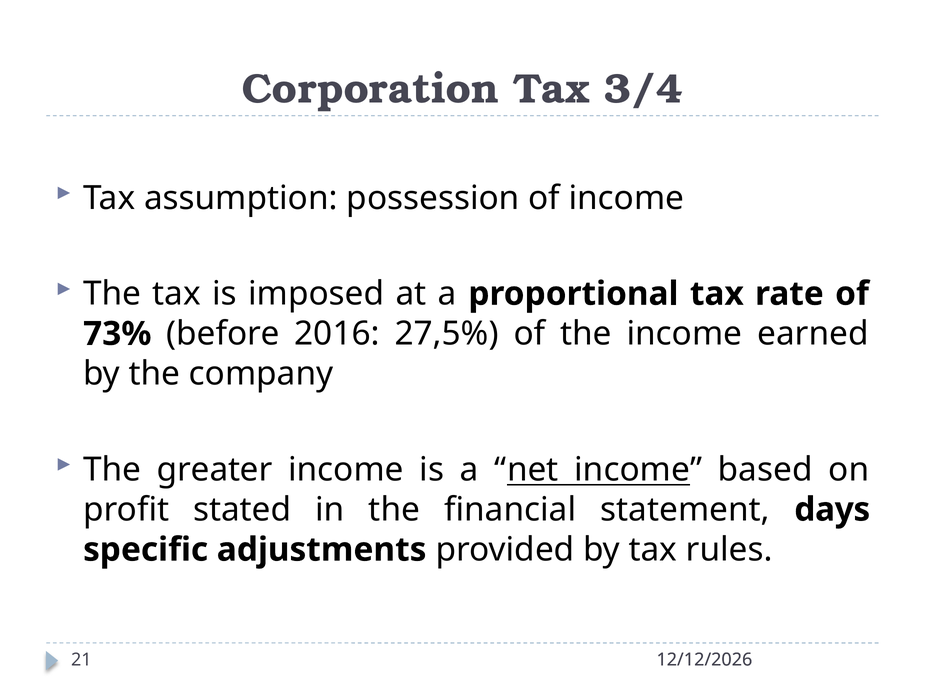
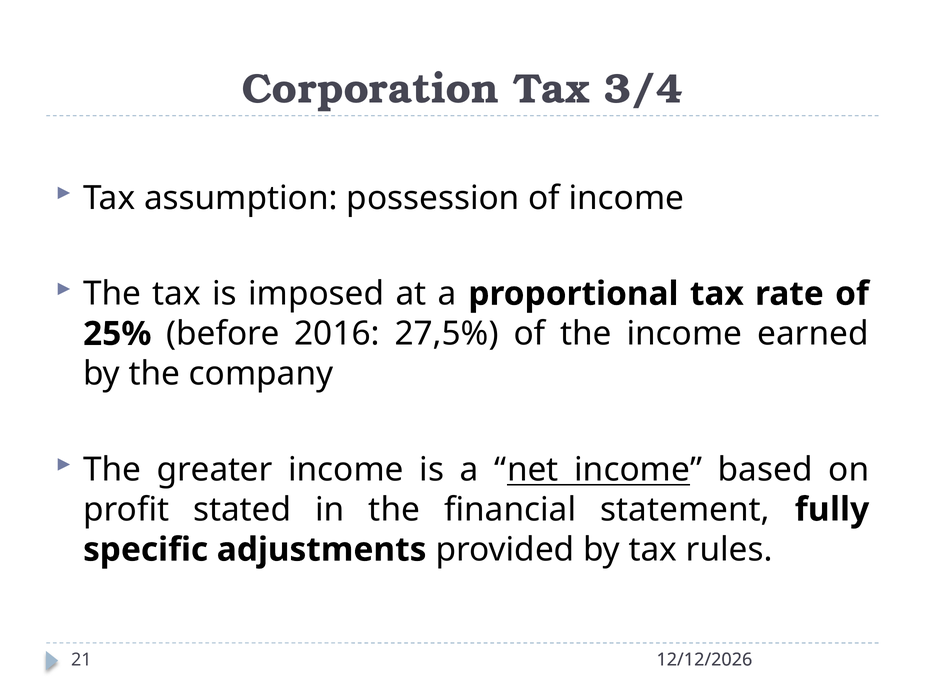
73%: 73% -> 25% (117, 334)
days: days -> fully (832, 509)
